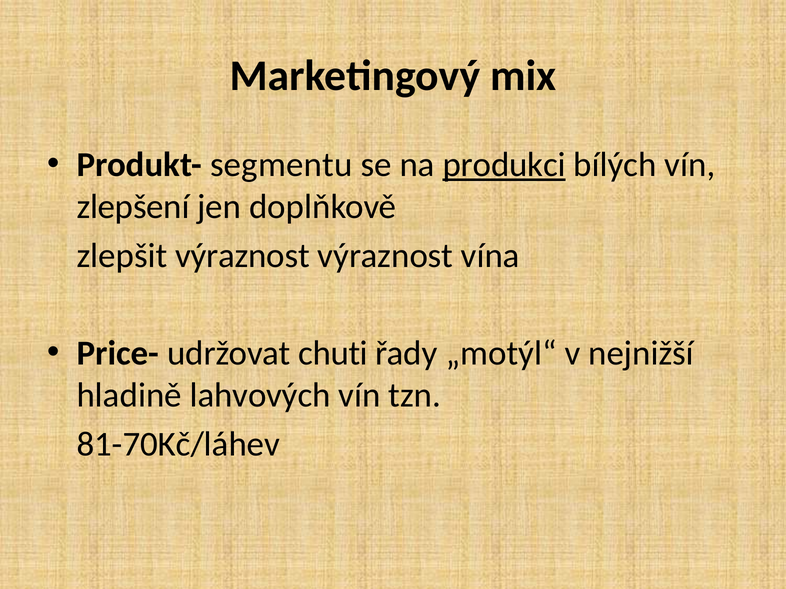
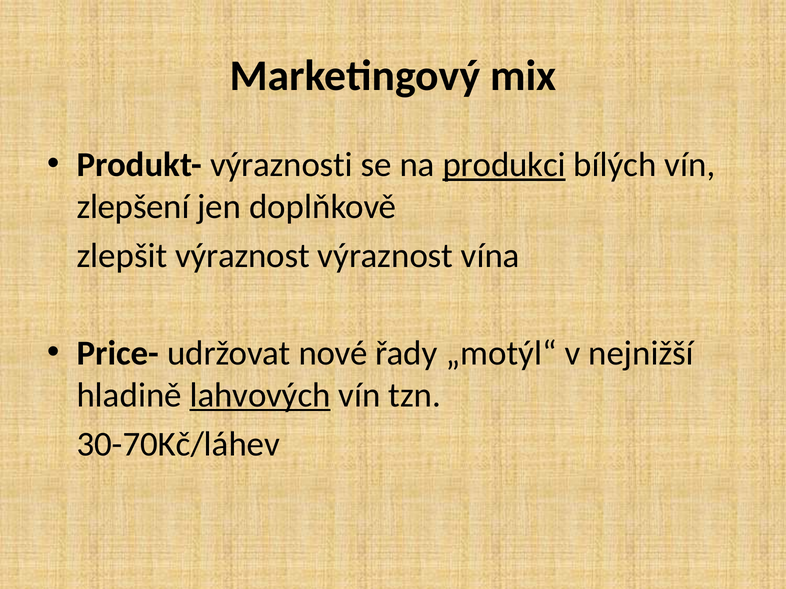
segmentu: segmentu -> výraznosti (281, 165)
chuti: chuti -> nové (333, 354)
lahvových underline: none -> present (260, 396)
81-70Kč/láhev: 81-70Kč/láhev -> 30-70Kč/láhev (178, 444)
